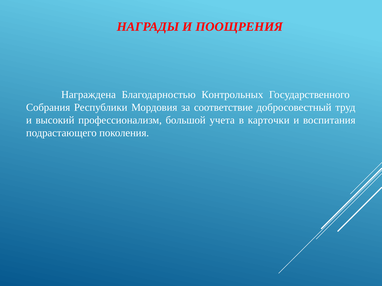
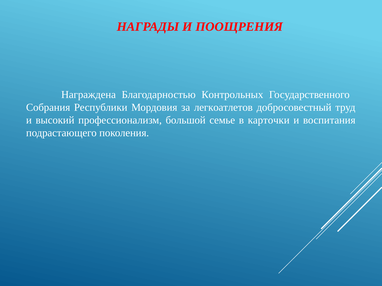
соответствие: соответствие -> легкоатлетов (223, 108)
учета: учета -> семье (222, 120)
